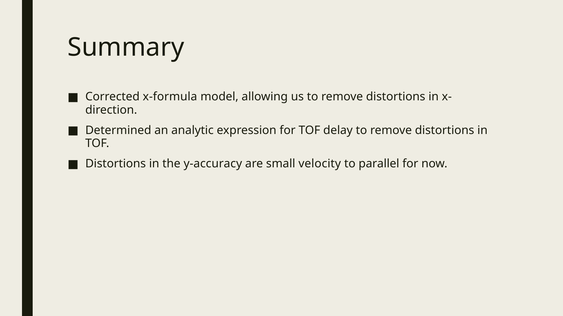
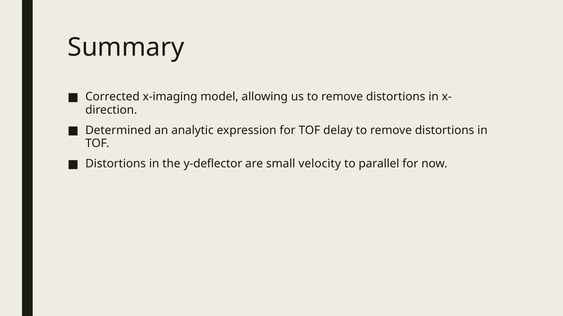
x-formula: x-formula -> x-imaging (170, 97)
y-accuracy: y-accuracy -> y-deflector (213, 164)
